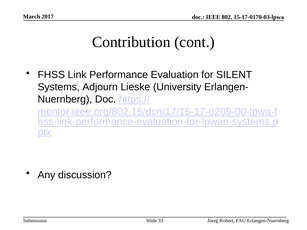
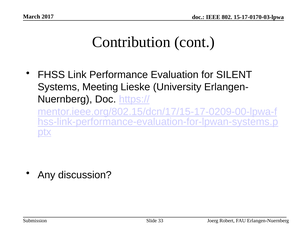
Adjourn: Adjourn -> Meeting (100, 87)
